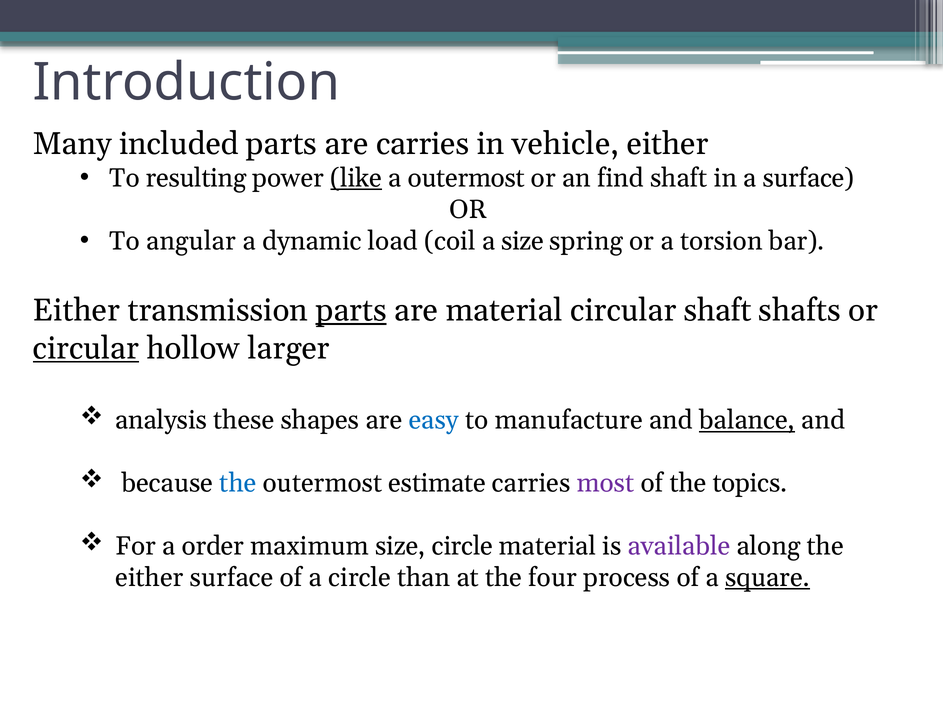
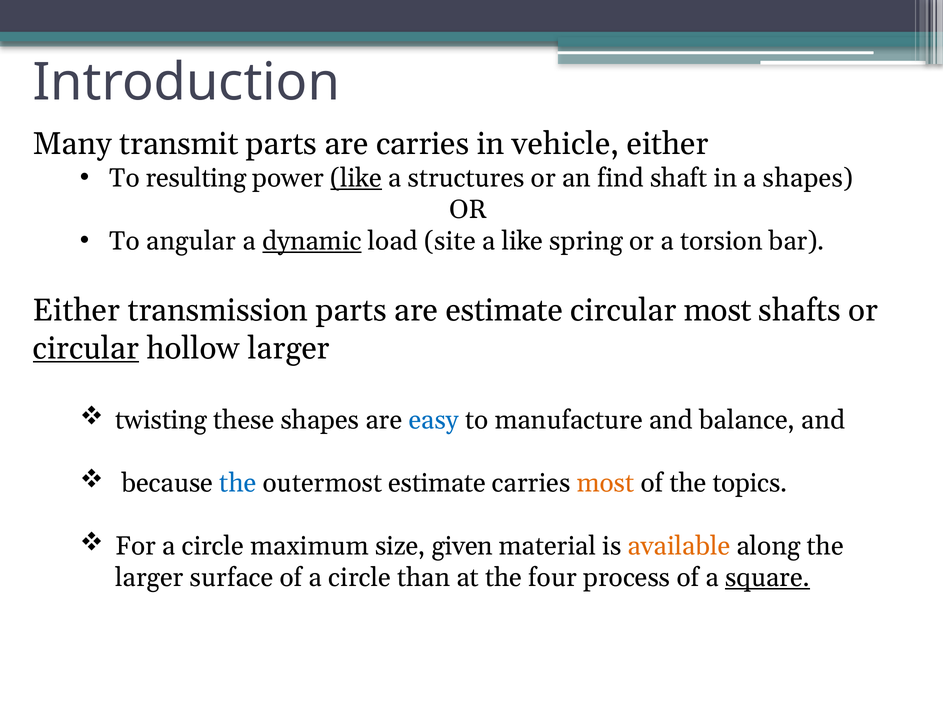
included: included -> transmit (179, 144)
a outermost: outermost -> structures (466, 178)
a surface: surface -> shapes (808, 178)
dynamic underline: none -> present (312, 241)
coil: coil -> site (450, 241)
a size: size -> like (522, 241)
parts underline: present -> none (351, 310)
are material: material -> estimate (504, 310)
circular shaft: shaft -> most (718, 310)
analysis: analysis -> twisting (161, 420)
balance underline: present -> none (747, 420)
most colour: purple -> orange (605, 483)
For a order: order -> circle (213, 546)
size circle: circle -> given (462, 546)
available colour: purple -> orange (679, 546)
either: either -> larger (149, 577)
